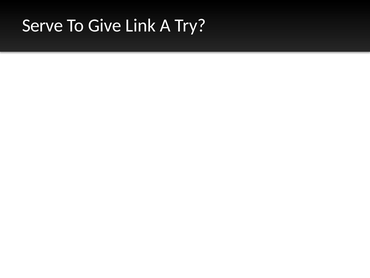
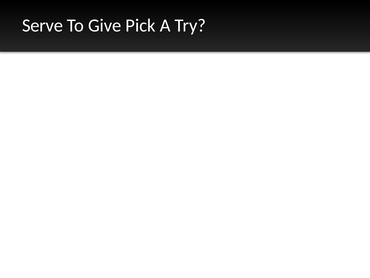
Link: Link -> Pick (141, 25)
